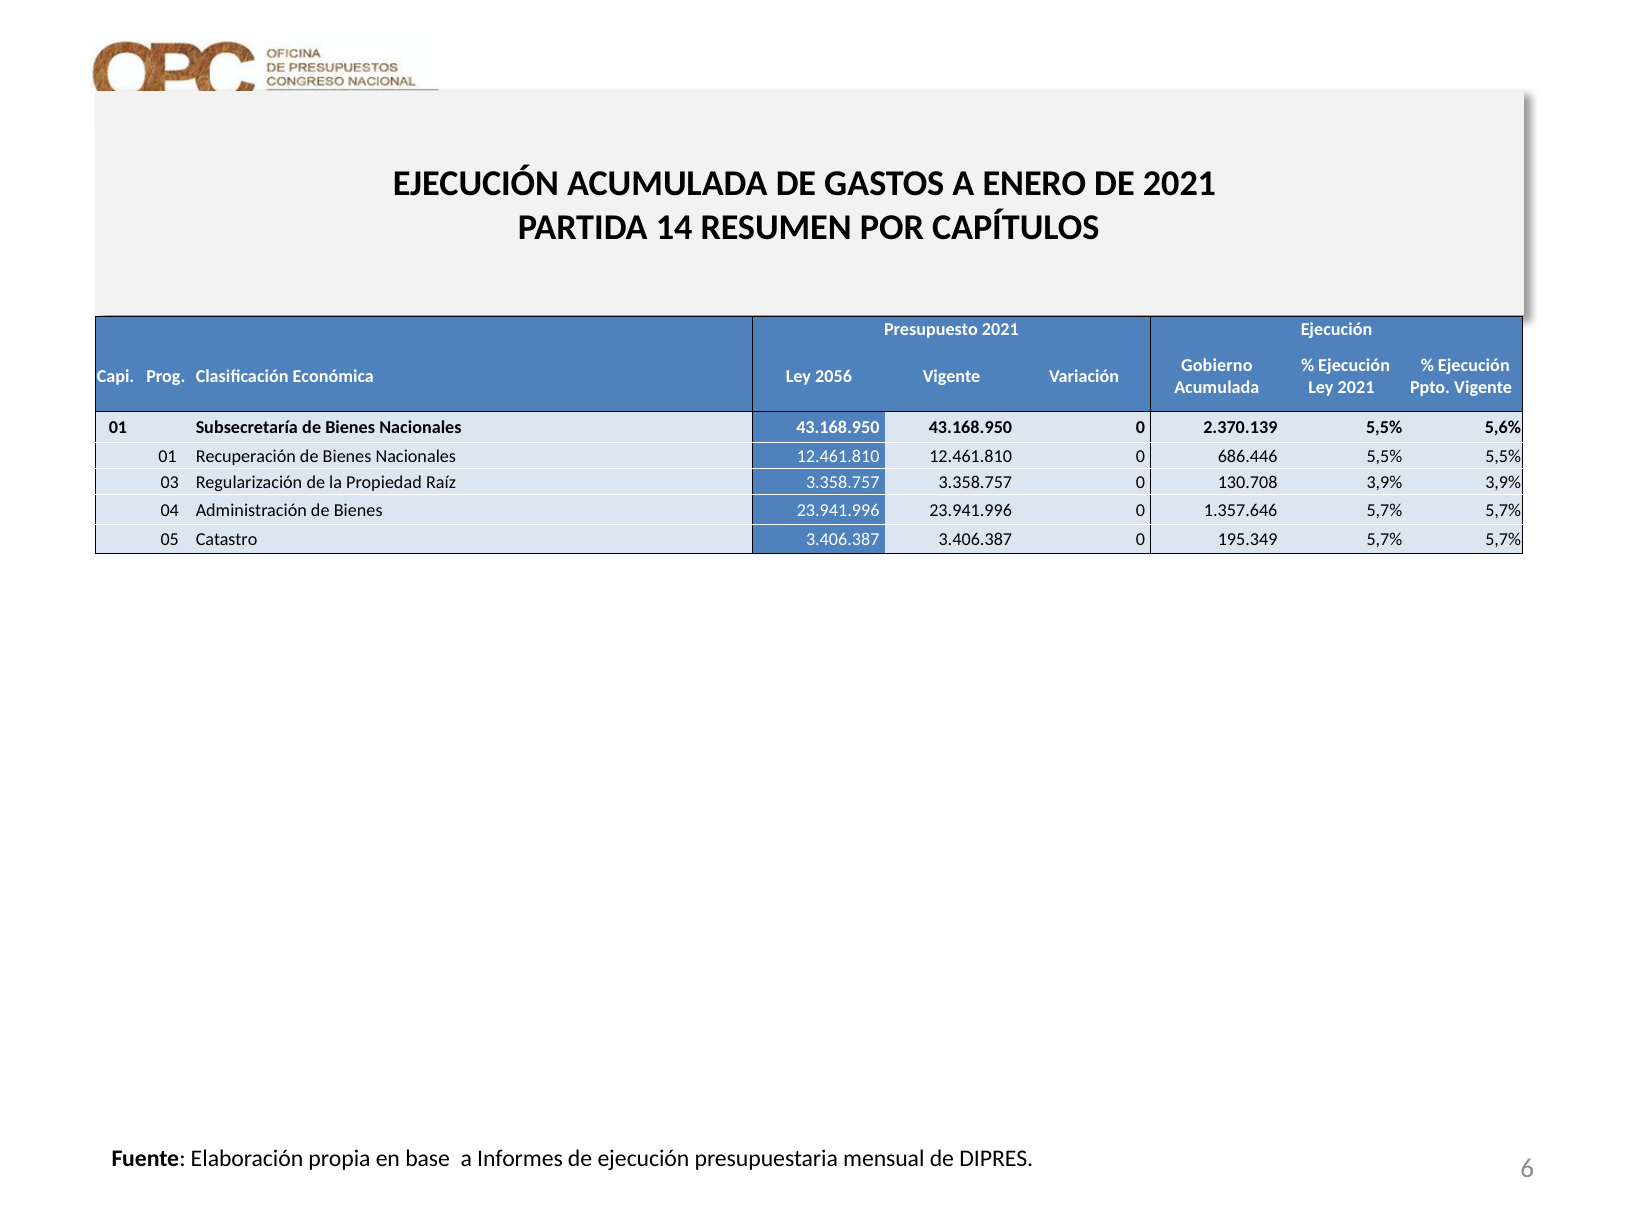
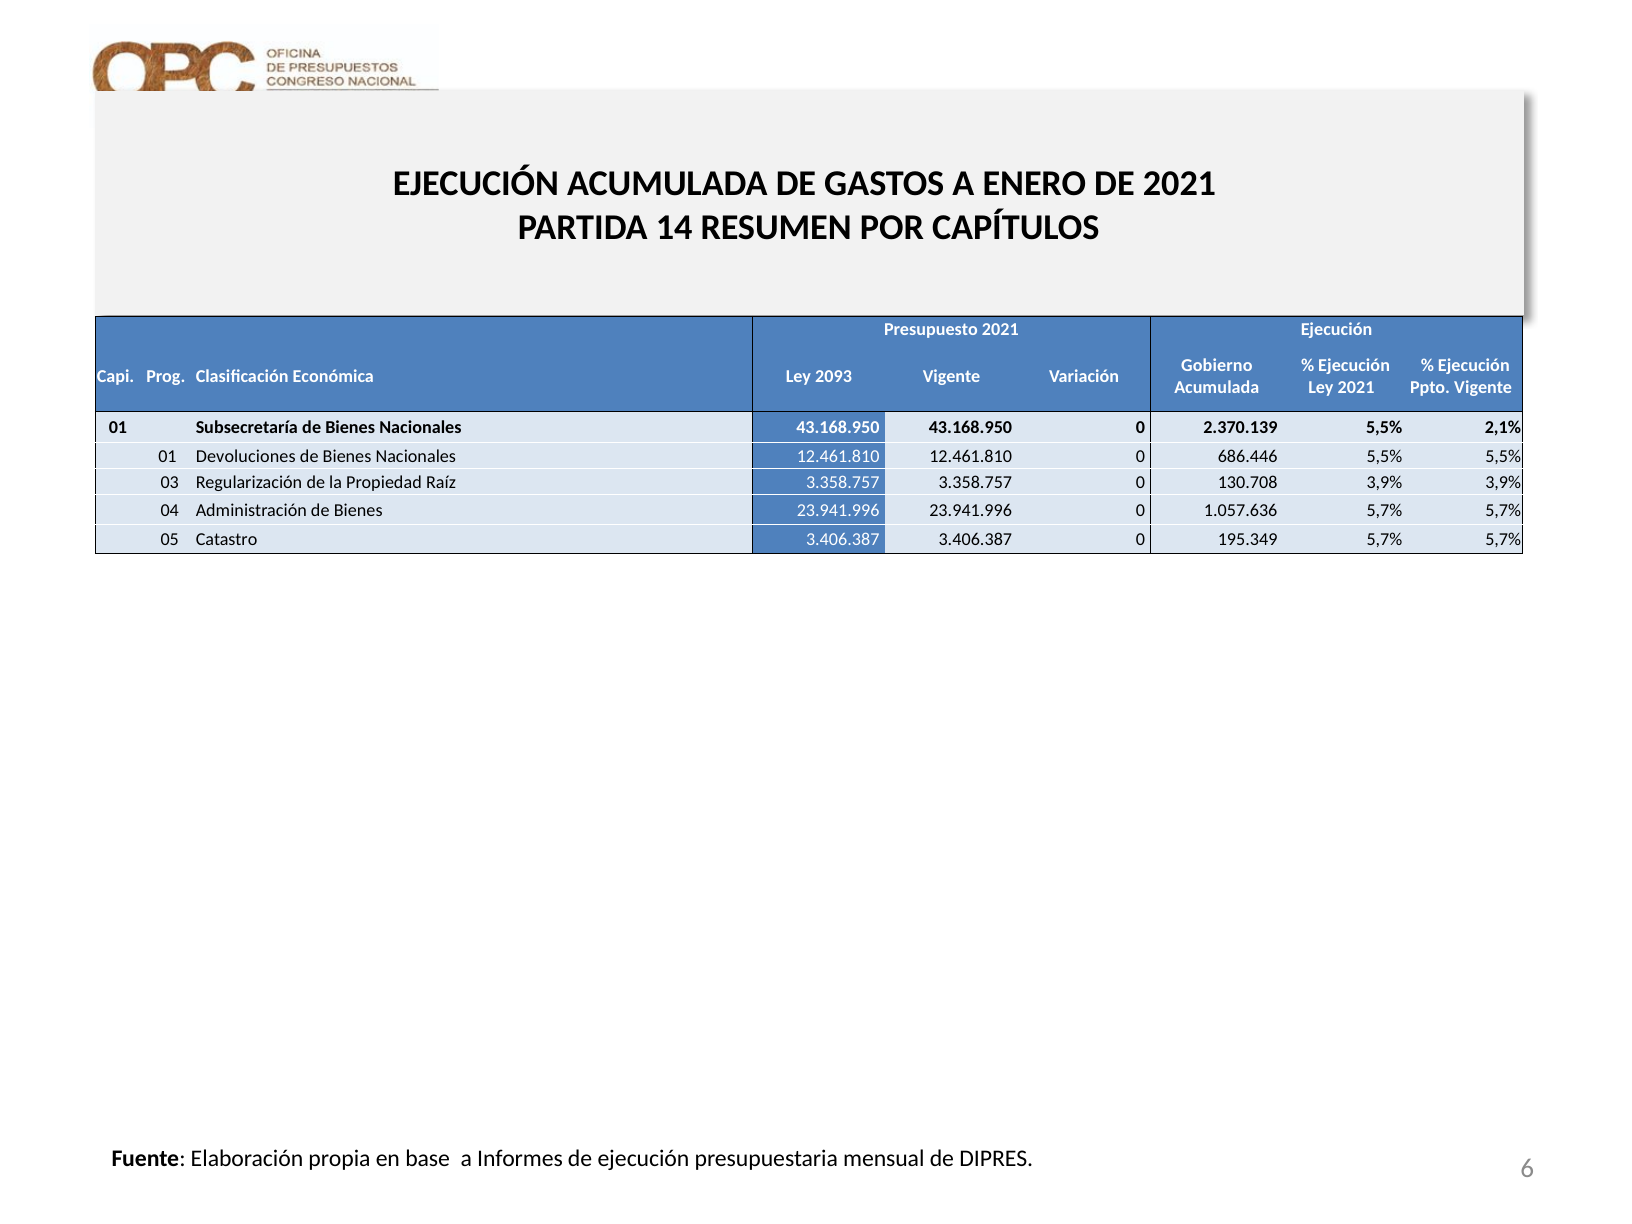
2056: 2056 -> 2093 (834, 377)
5,6%: 5,6% -> 2,1% (1503, 428)
Recuperación: Recuperación -> Devoluciones (246, 456)
1.357.646: 1.357.646 -> 1.057.636 (1241, 510)
